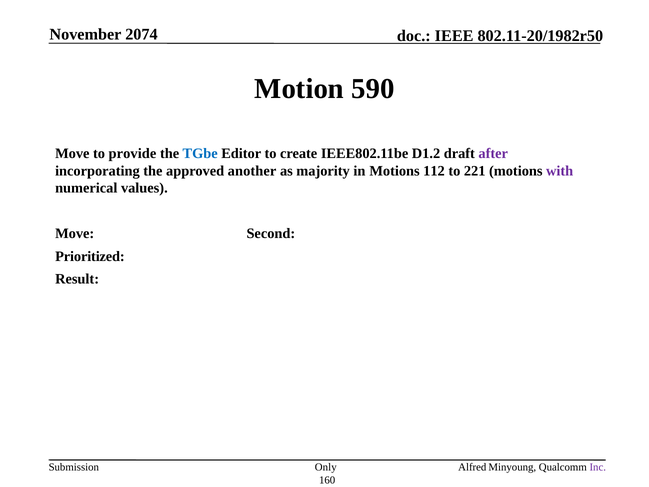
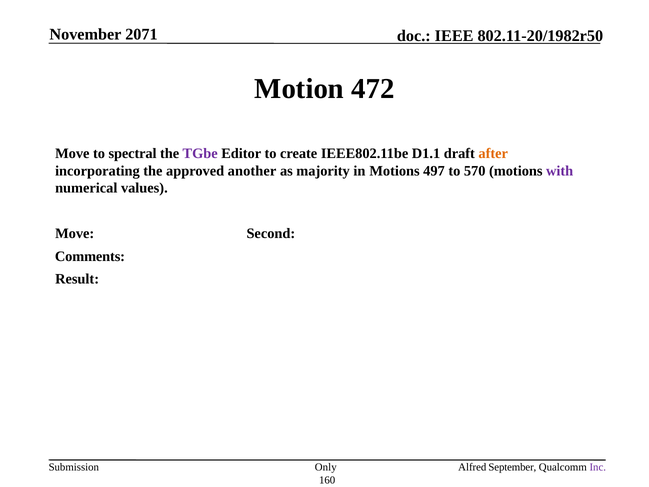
2074: 2074 -> 2071 (141, 34)
590: 590 -> 472 (373, 88)
provide: provide -> spectral (133, 154)
TGbe colour: blue -> purple (200, 154)
D1.2: D1.2 -> D1.1 (426, 154)
after colour: purple -> orange (493, 154)
112: 112 -> 497 (434, 171)
221: 221 -> 570 (475, 171)
Prioritized: Prioritized -> Comments (90, 256)
Minyoung: Minyoung -> September (512, 467)
